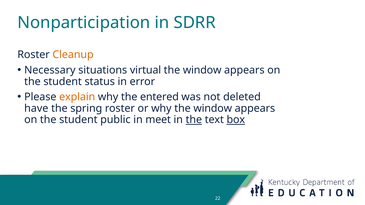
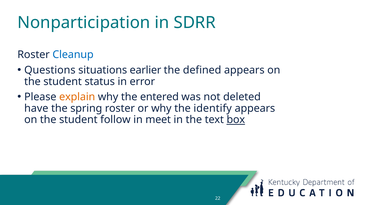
Cleanup colour: orange -> blue (73, 55)
Necessary: Necessary -> Questions (50, 70)
virtual: virtual -> earlier (145, 70)
window: window -> defined (202, 70)
why the window: window -> identify (213, 108)
public: public -> follow (115, 120)
the underline: present -> none (194, 120)
